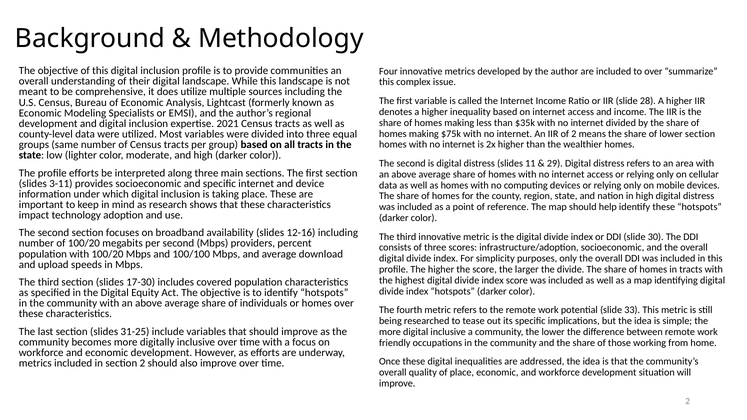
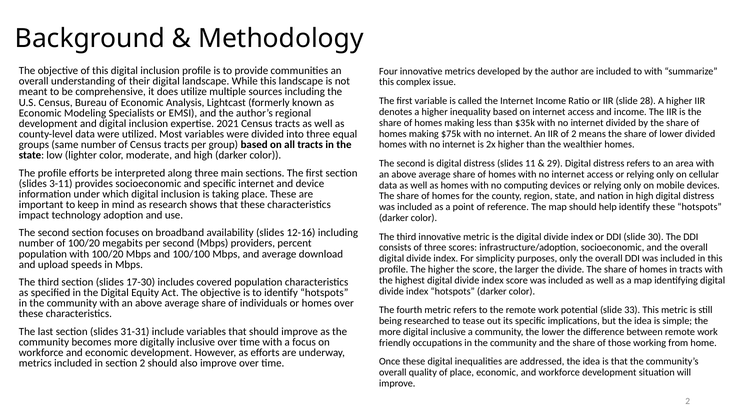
to over: over -> with (653, 71)
lower section: section -> divided (700, 134)
31-25: 31-25 -> 31-31 (135, 332)
